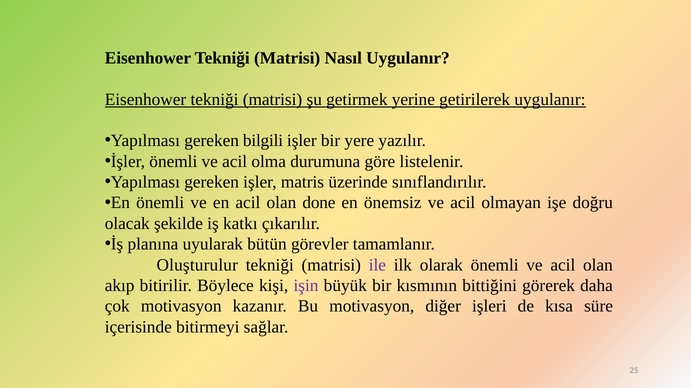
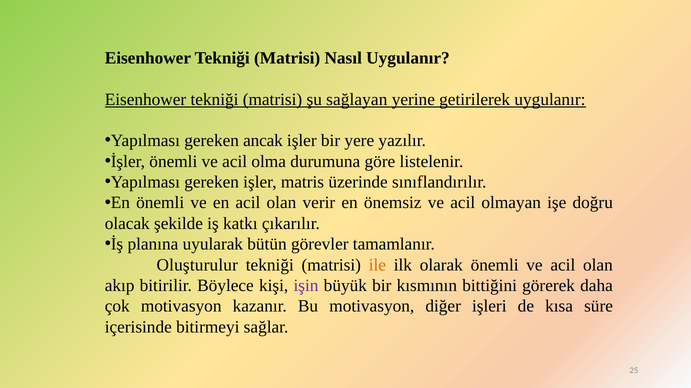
getirmek: getirmek -> sağlayan (357, 99)
bilgili: bilgili -> ancak (263, 141)
done: done -> verir (319, 203)
ile colour: purple -> orange (377, 265)
